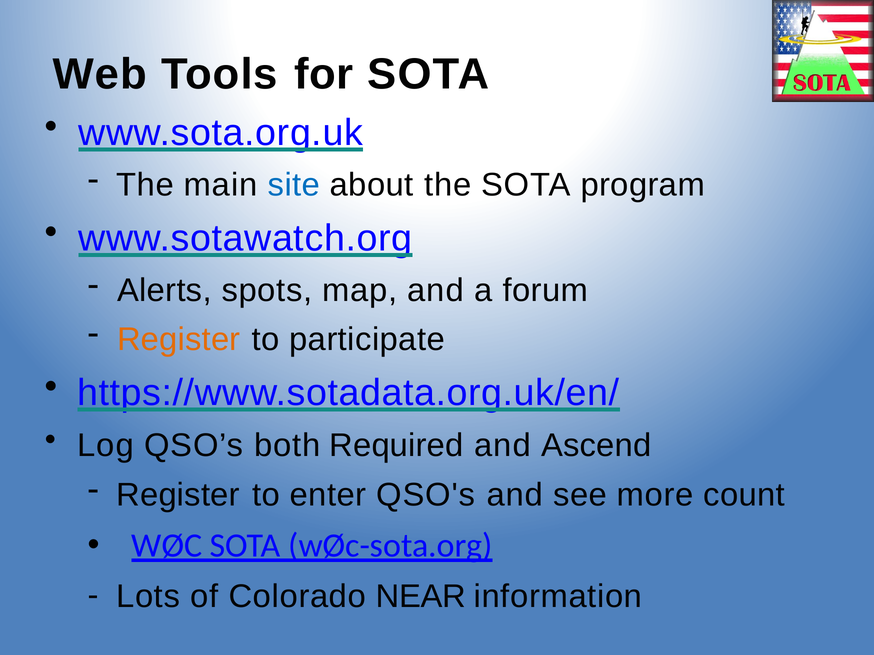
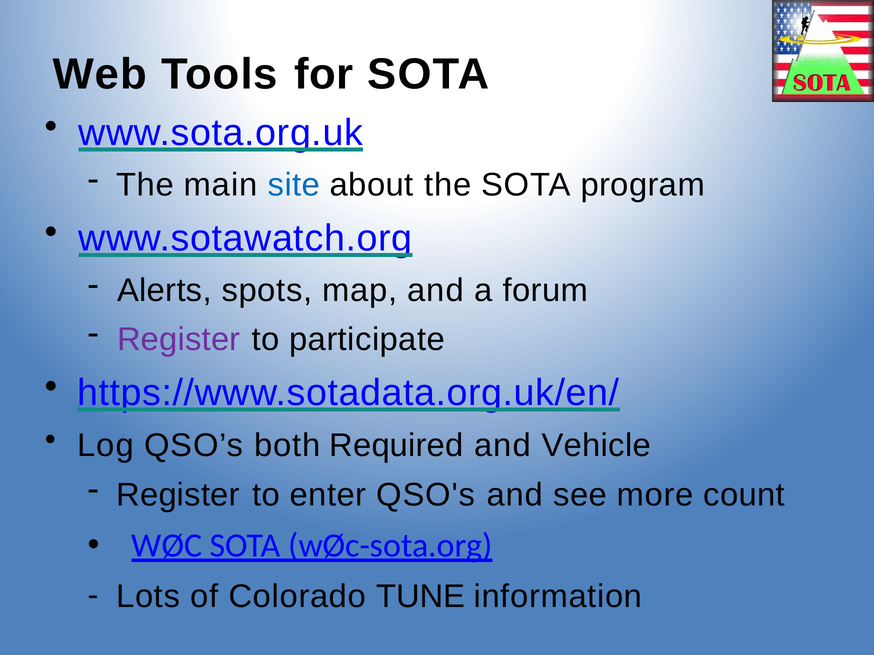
Register colour: orange -> purple (179, 340)
Ascend: Ascend -> Vehicle (596, 446)
NEAR: NEAR -> TUNE (421, 597)
